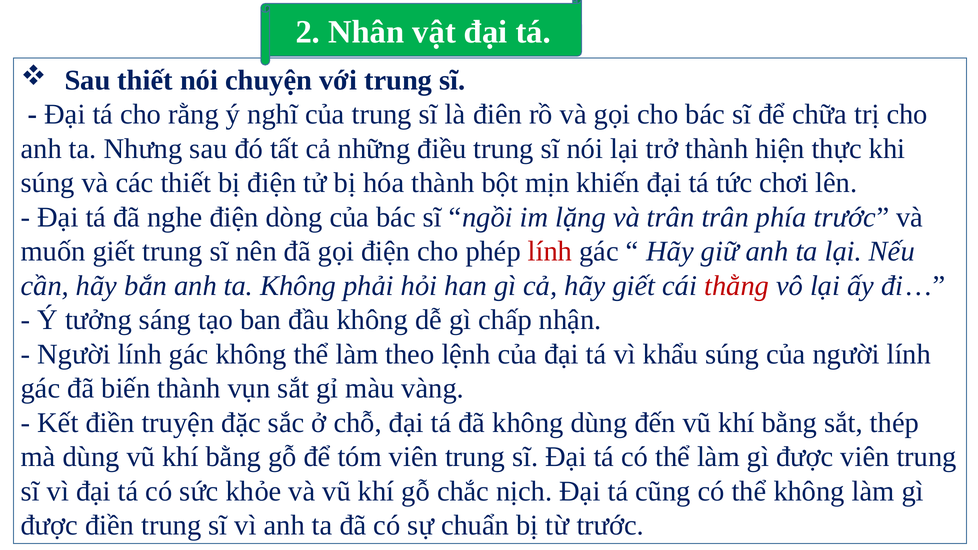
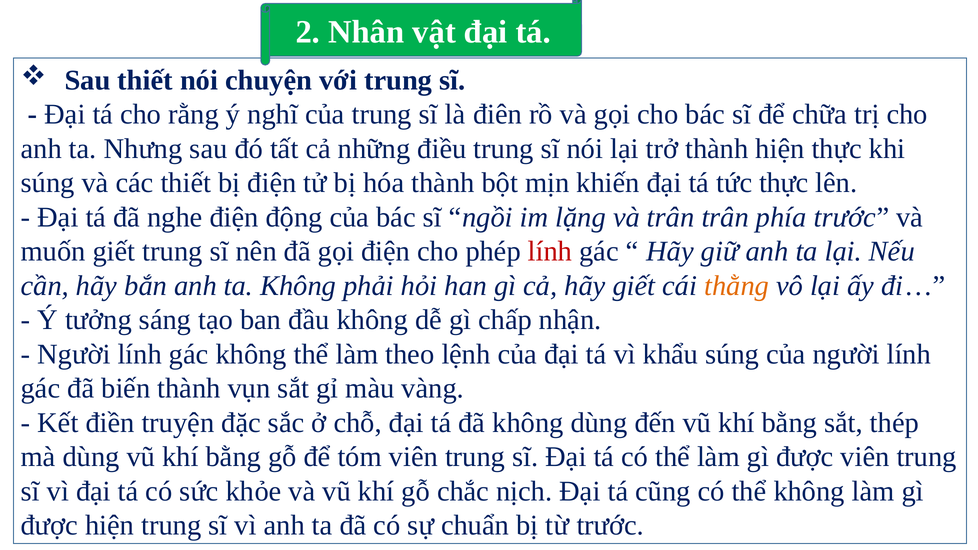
tức chơi: chơi -> thực (784, 183)
dòng: dòng -> động (294, 217)
thằng colour: red -> orange (737, 286)
được điền: điền -> hiện (110, 526)
